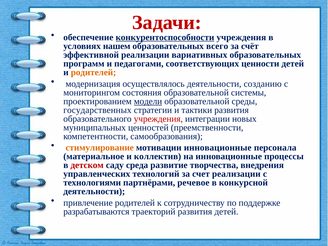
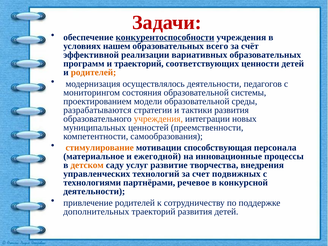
и педагогами: педагогами -> траекторий (139, 64)
созданию: созданию -> педагогов (263, 84)
модели underline: present -> none (148, 101)
государственных: государственных -> разрабатываются (97, 110)
учреждения colour: red -> orange (158, 119)
мотивации инновационные: инновационные -> способствующая (218, 148)
коллектив: коллектив -> ежегодной (158, 156)
детском colour: red -> orange (87, 165)
среда: среда -> услуг (137, 165)
счет реализации: реализации -> подвижных (236, 174)
разрабатываются: разрабатываются -> дополнительных (96, 212)
